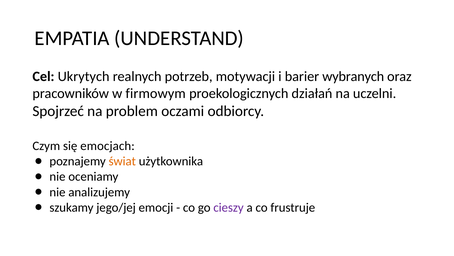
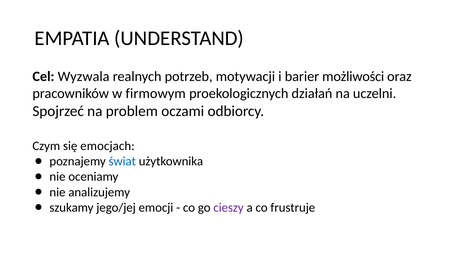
Ukrytych: Ukrytych -> Wyzwala (84, 76)
wybranych: wybranych -> możliwości (353, 76)
świat colour: orange -> blue (122, 161)
